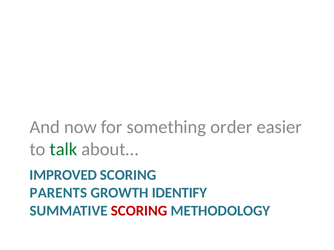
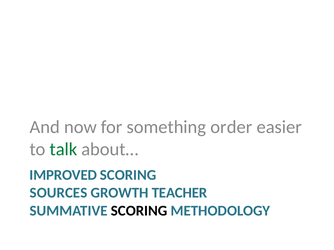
PARENTS: PARENTS -> SOURCES (59, 193)
IDENTIFY: IDENTIFY -> TEACHER (179, 193)
SCORING colour: red -> black (139, 211)
